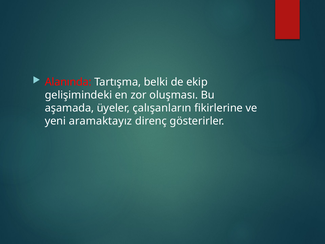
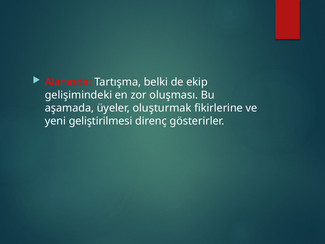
çalışanların: çalışanların -> oluşturmak (162, 108)
aramaktayız: aramaktayız -> geliştirilmesi (101, 121)
